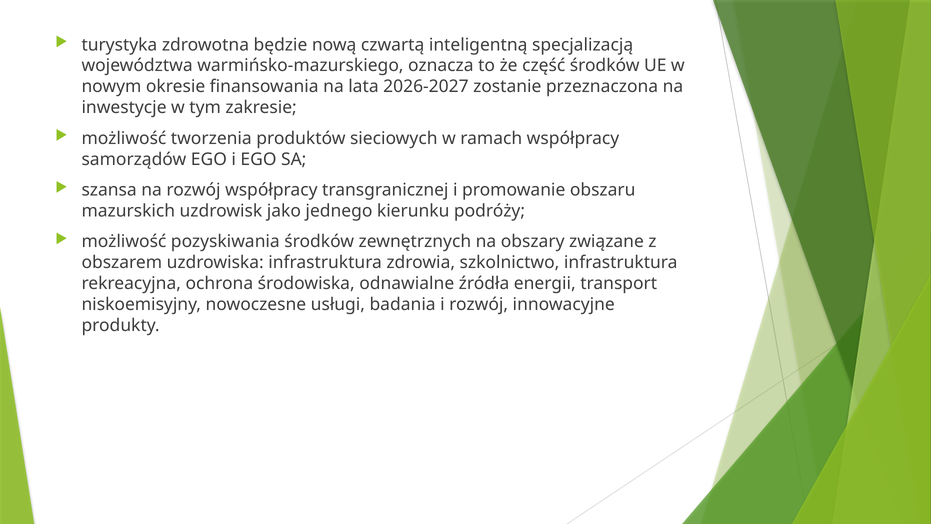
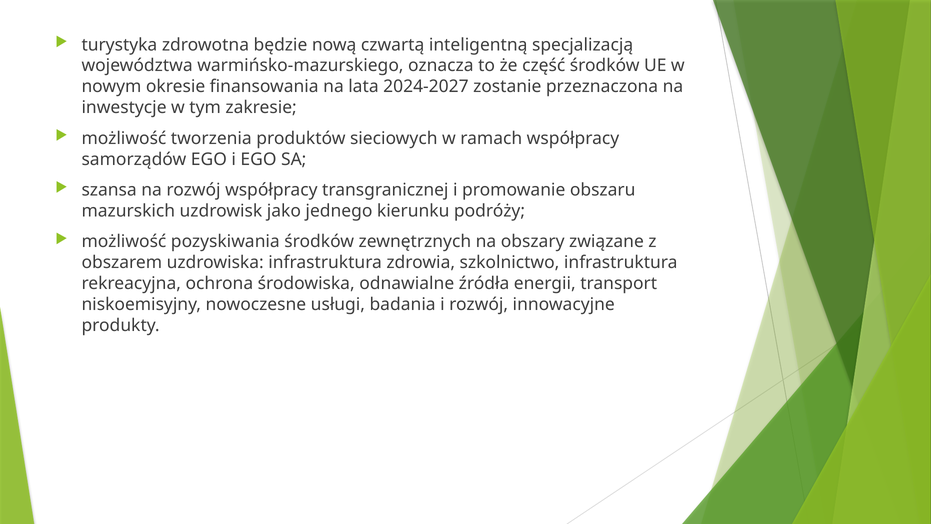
2026-2027: 2026-2027 -> 2024-2027 (426, 87)
